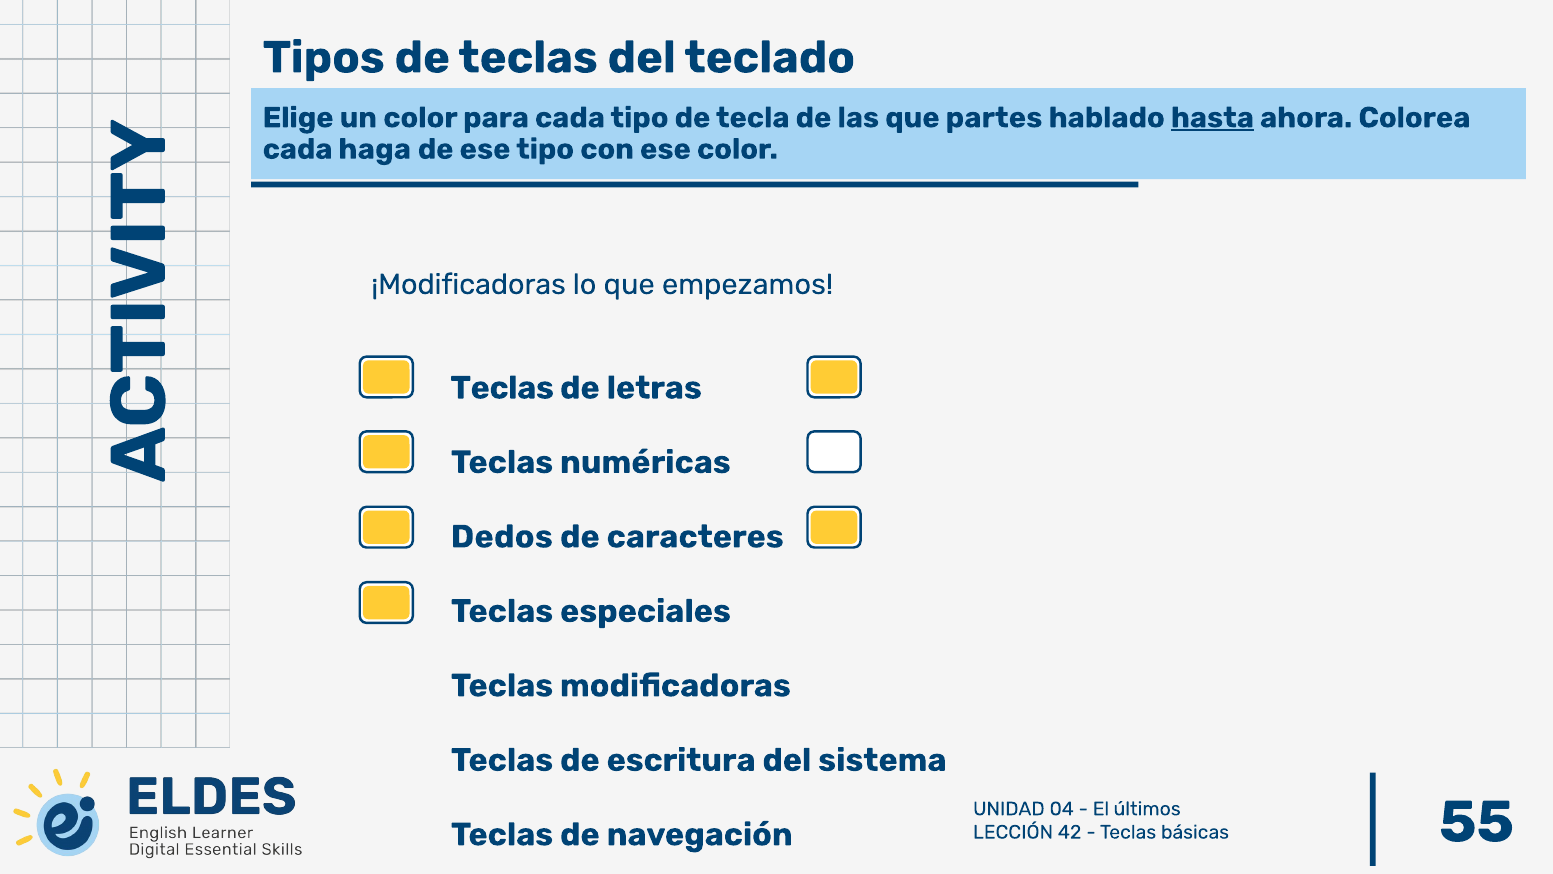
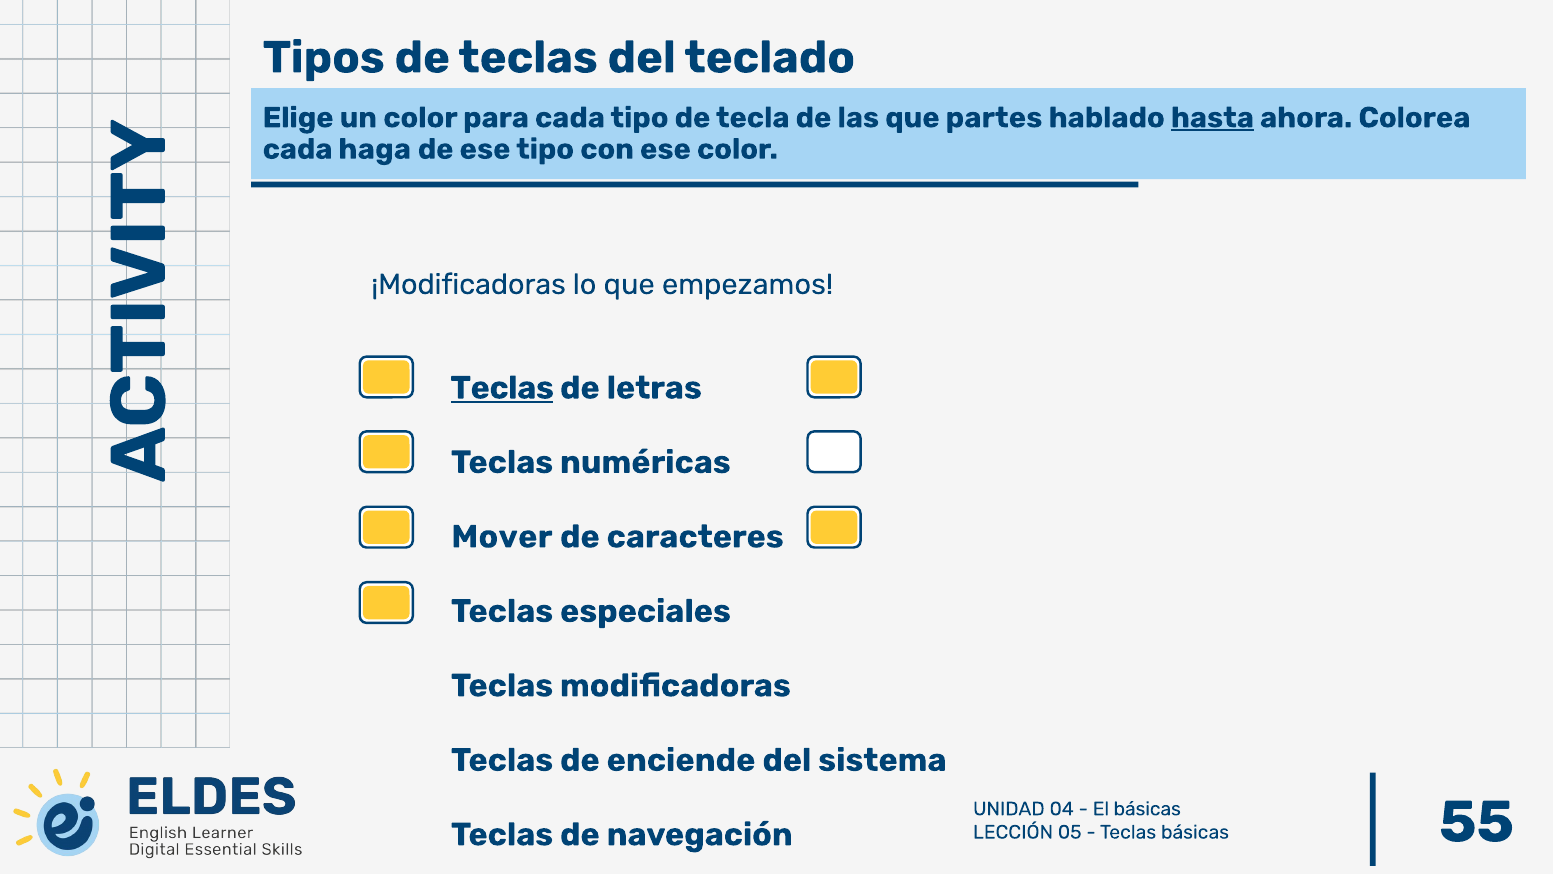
Teclas underline: none -> present (502, 388)
Dedos: Dedos -> Mover (502, 536)
escritura: escritura -> enciende (681, 760)
El últimos: últimos -> básicas (1147, 808)
42: 42 -> 05 (1070, 832)
